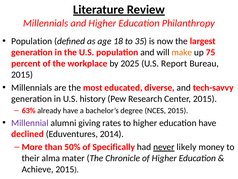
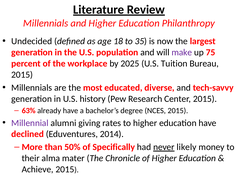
Population: Population -> Undecided (32, 41)
make colour: orange -> purple (182, 52)
Report: Report -> Tuition (174, 63)
